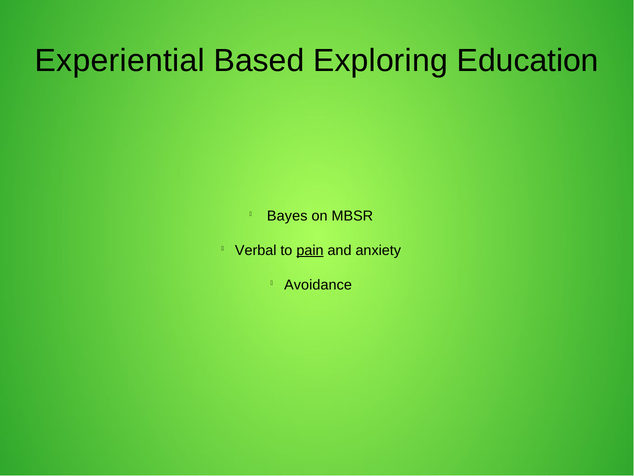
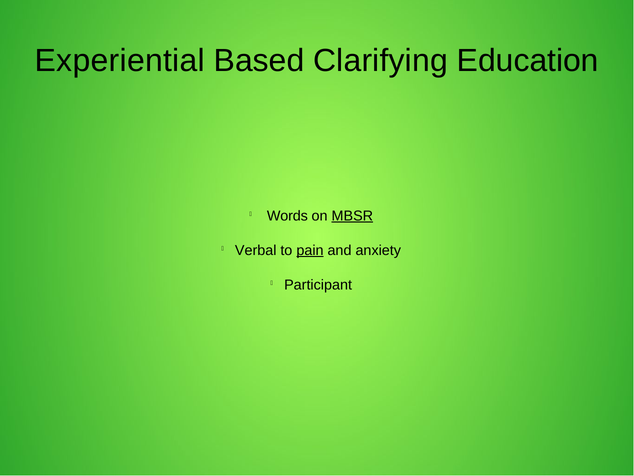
Exploring: Exploring -> Clarifying (380, 61)
Bayes: Bayes -> Words (287, 216)
MBSR underline: none -> present (352, 216)
Avoidance: Avoidance -> Participant (318, 285)
